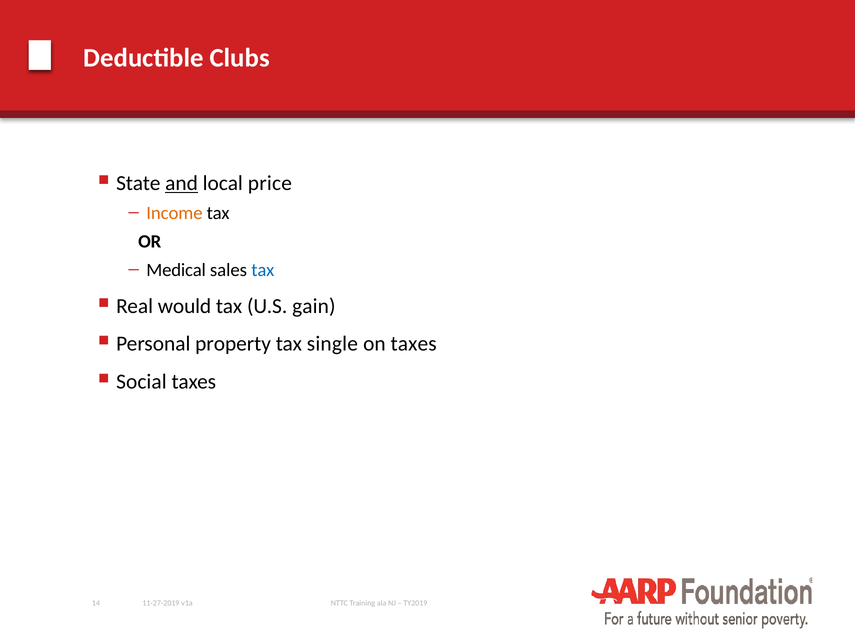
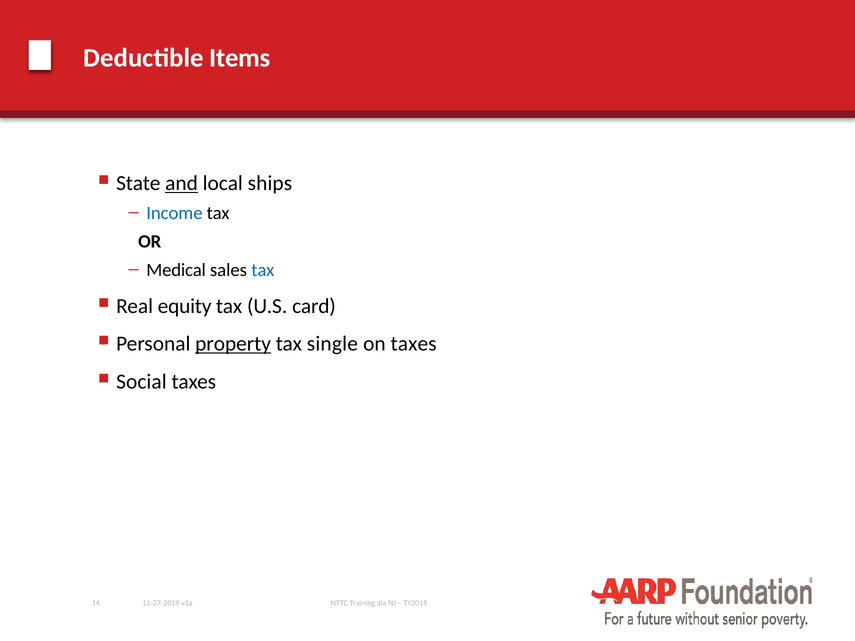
Clubs: Clubs -> Items (240, 58)
price: price -> ships (270, 183)
Income colour: orange -> blue (174, 213)
would: would -> equity (185, 306)
gain: gain -> card (314, 306)
property underline: none -> present (233, 344)
